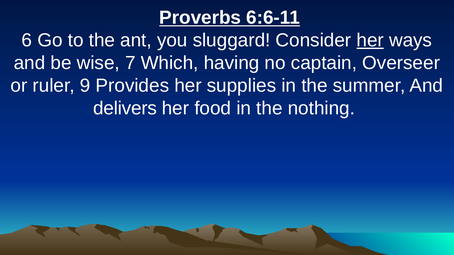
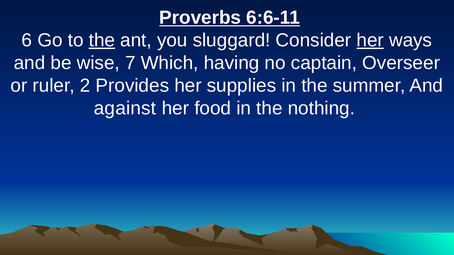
the underline: none -> present (102, 40)
9: 9 -> 2 (85, 86)
delivers: delivers -> against (125, 108)
